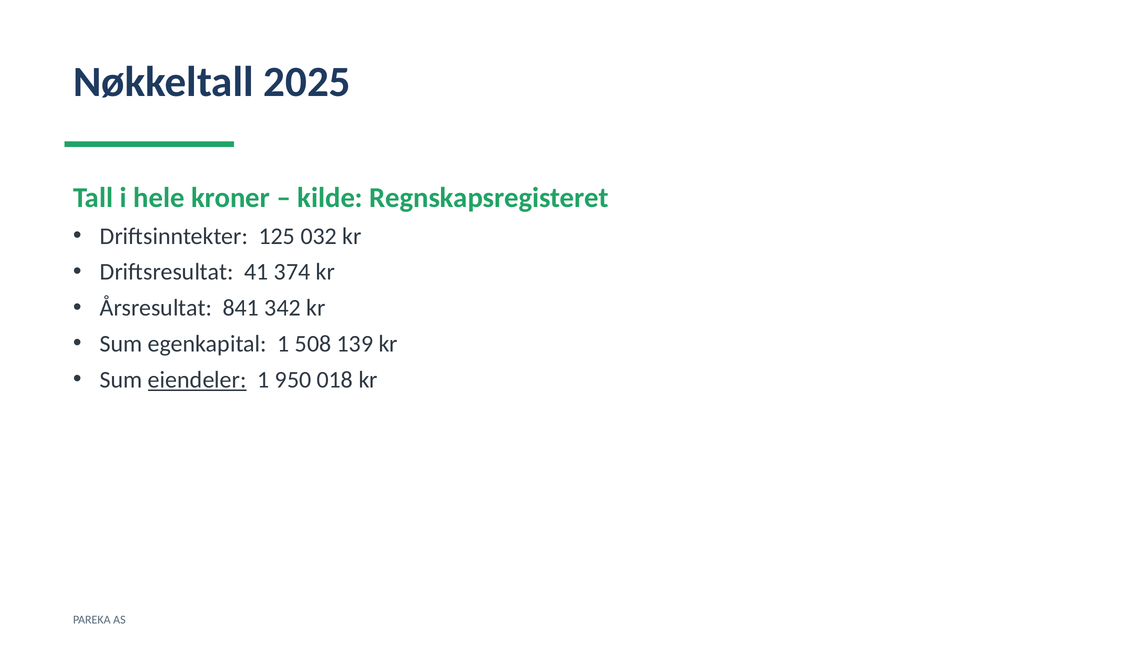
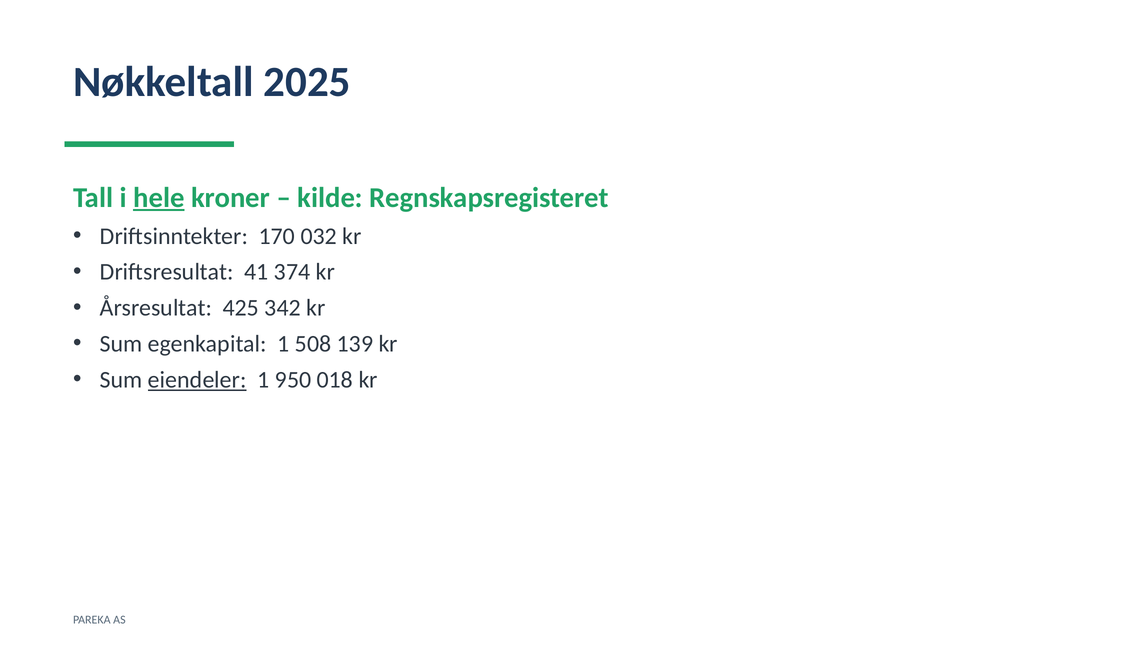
hele underline: none -> present (159, 198)
125: 125 -> 170 (277, 236)
841: 841 -> 425 (241, 308)
